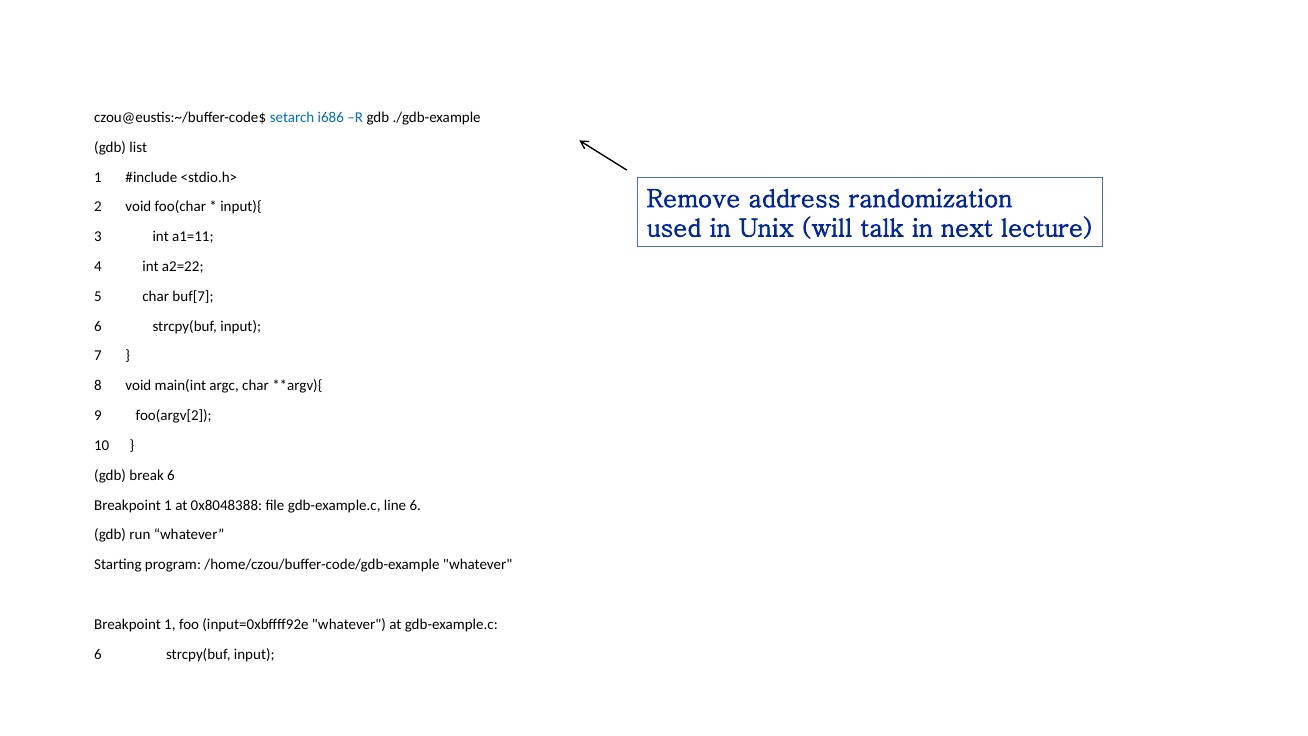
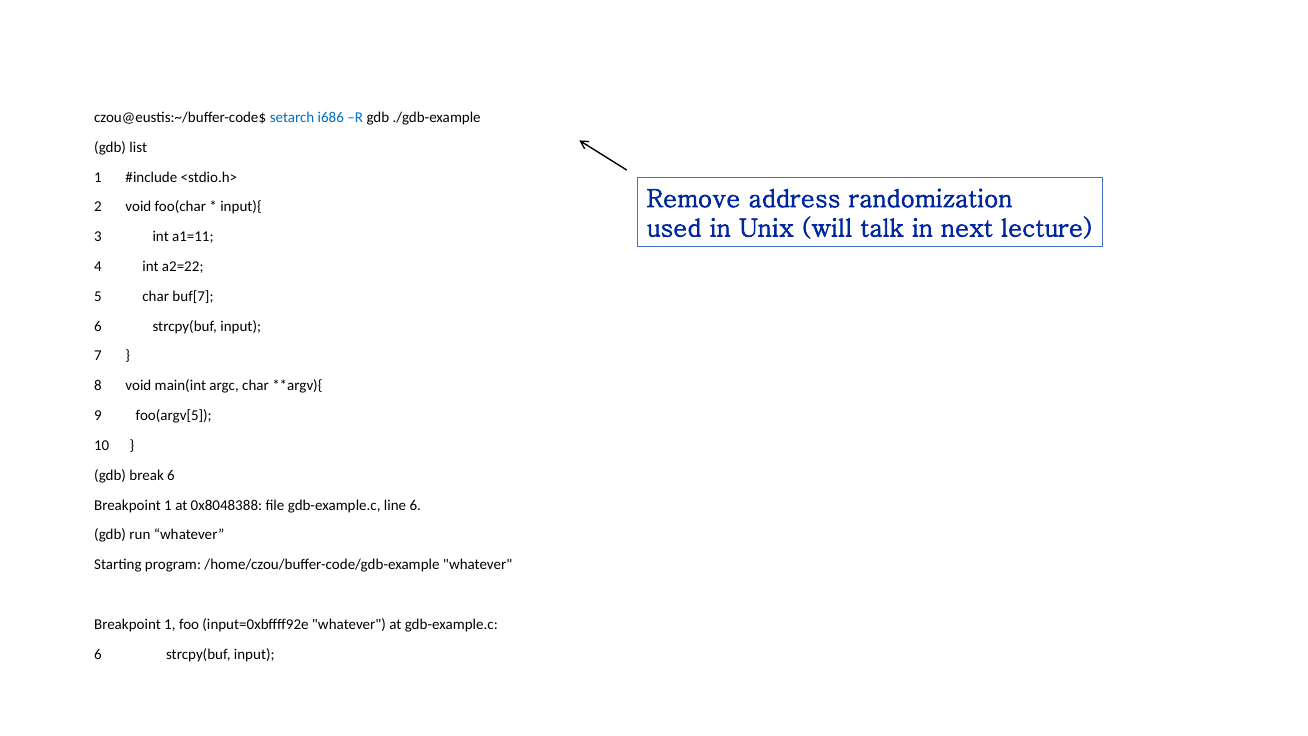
foo(argv[2: foo(argv[2 -> foo(argv[5 (174, 416)
